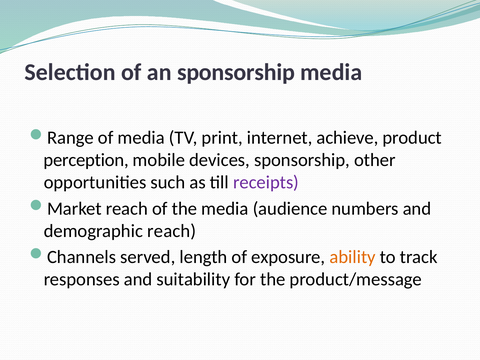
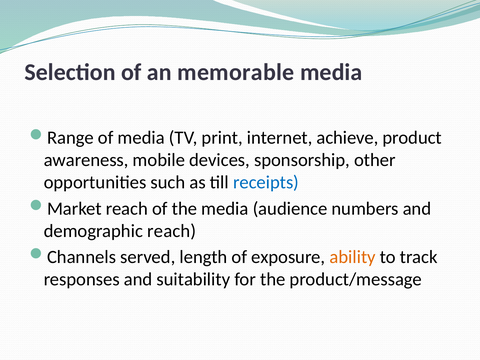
an sponsorship: sponsorship -> memorable (236, 72)
perception: perception -> awareness (86, 160)
receipts colour: purple -> blue (266, 182)
